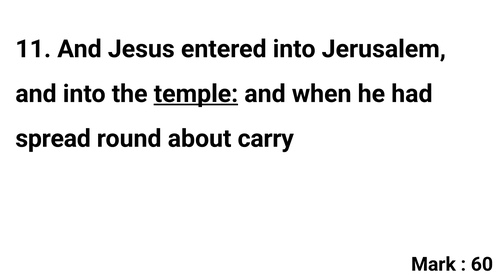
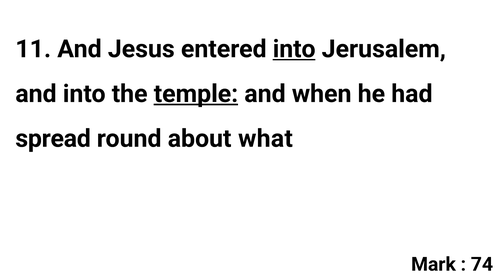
into underline: none -> present (294, 49)
carry: carry -> what (265, 139)
60: 60 -> 74 (482, 264)
